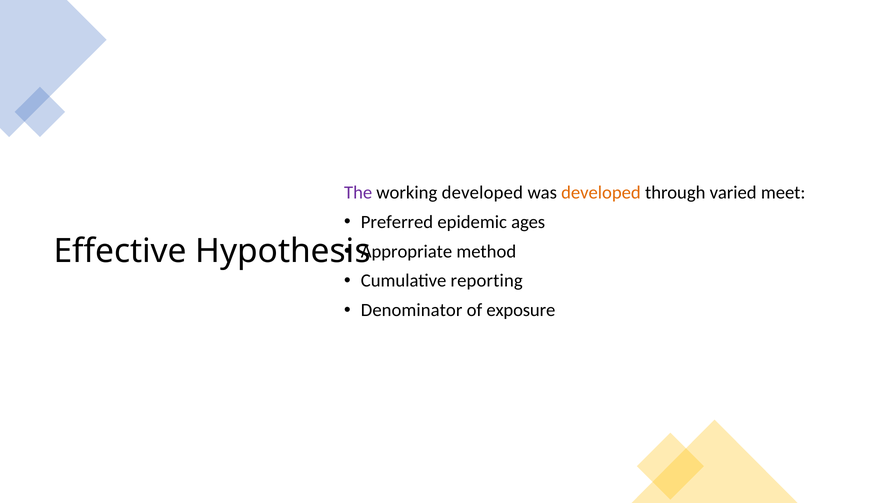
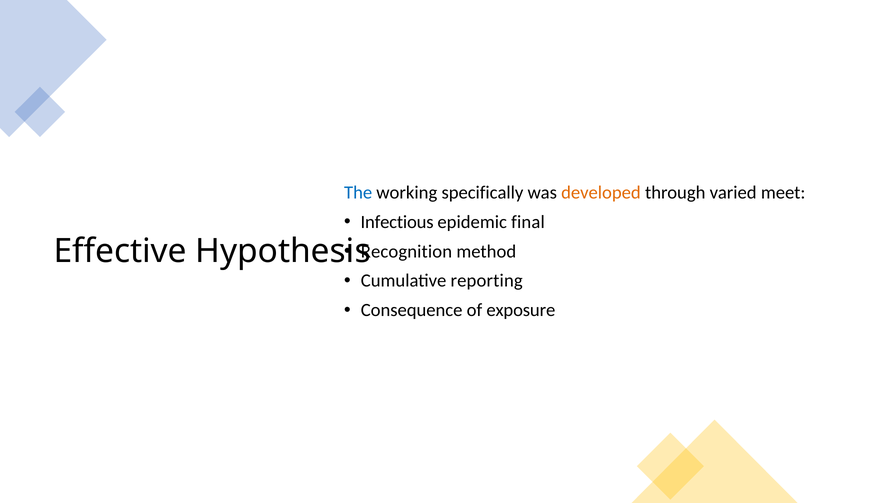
The colour: purple -> blue (358, 193)
working developed: developed -> specifically (482, 193)
Preferred: Preferred -> Infectious (397, 222)
ages: ages -> final (528, 222)
Appropriate: Appropriate -> Recognition (406, 252)
Denominator: Denominator -> Consequence (412, 311)
